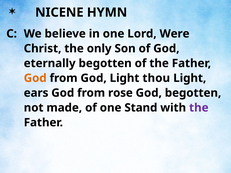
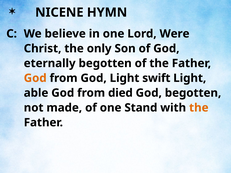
thou: thou -> swift (156, 78)
ears: ears -> able (36, 93)
rose: rose -> died (120, 93)
the colour: purple -> orange (199, 108)
